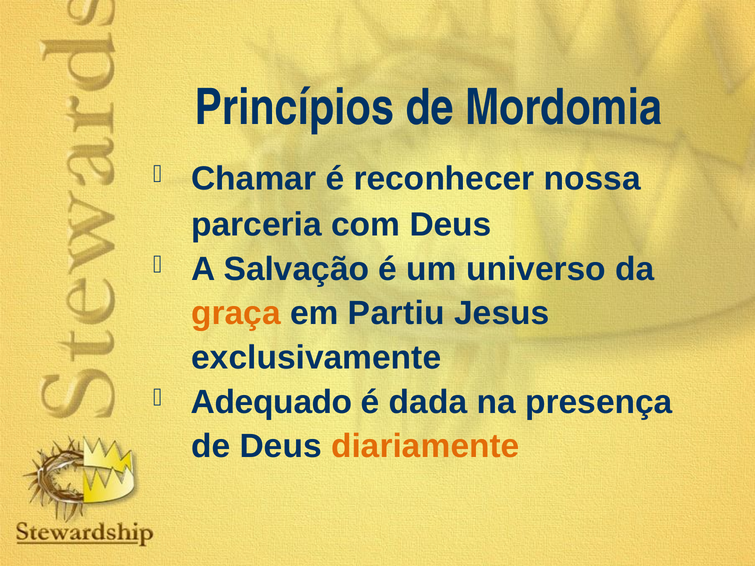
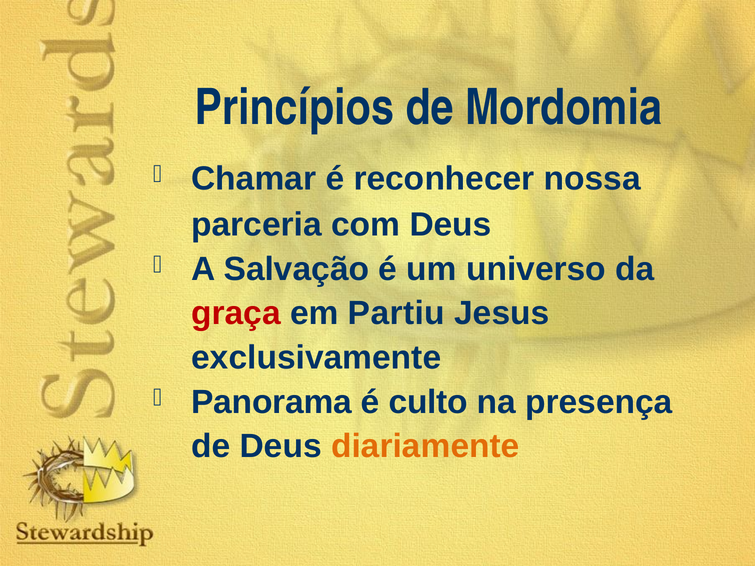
graça colour: orange -> red (236, 314)
Adequado: Adequado -> Panorama (272, 402)
dada: dada -> culto (428, 402)
